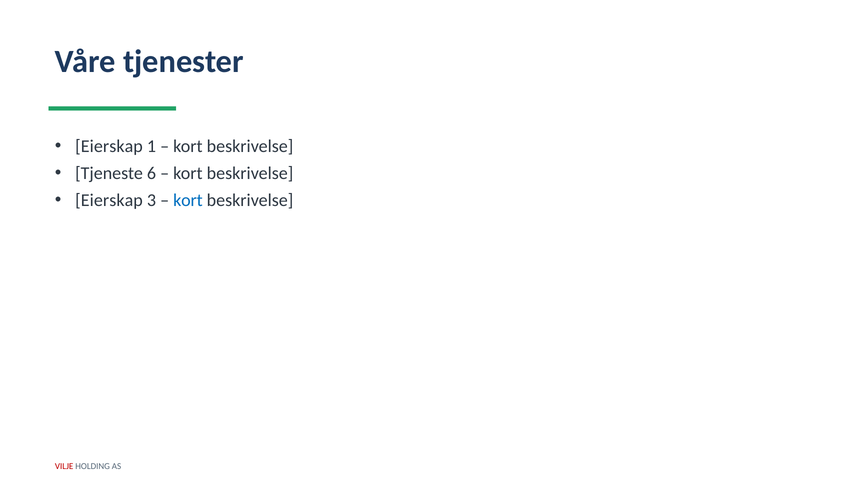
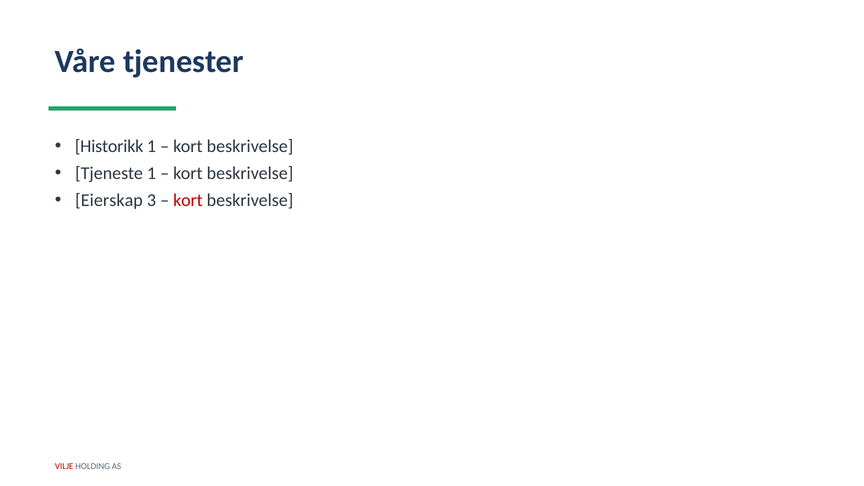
Eierskap: Eierskap -> Historikk (109, 146)
Tjeneste 6: 6 -> 1 (151, 173)
kort colour: blue -> red (188, 200)
